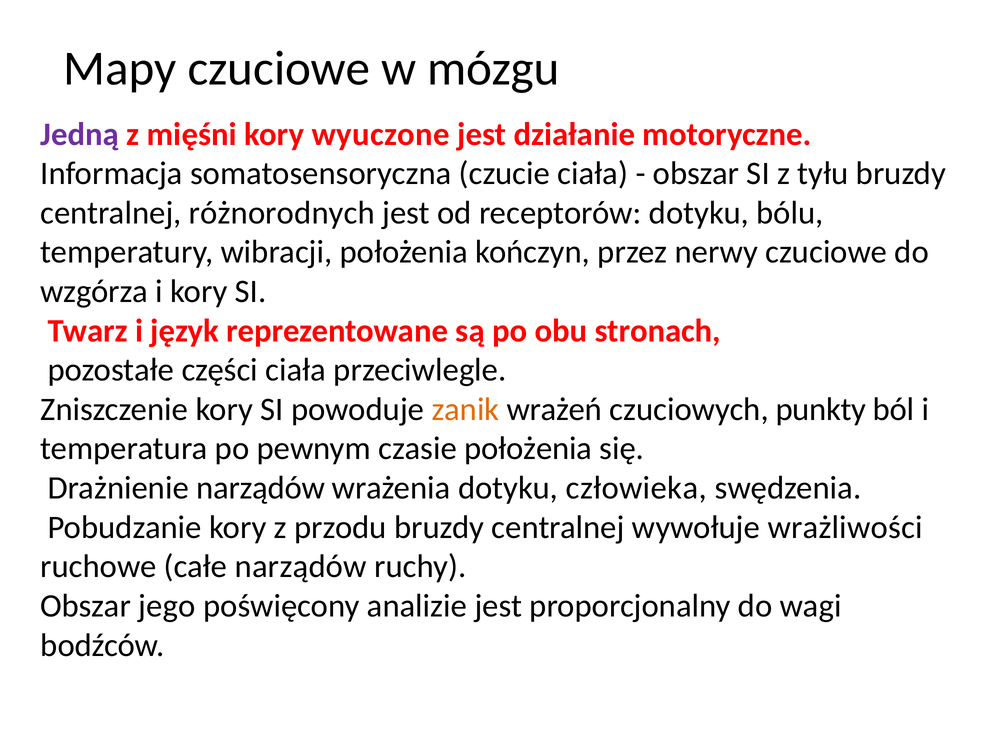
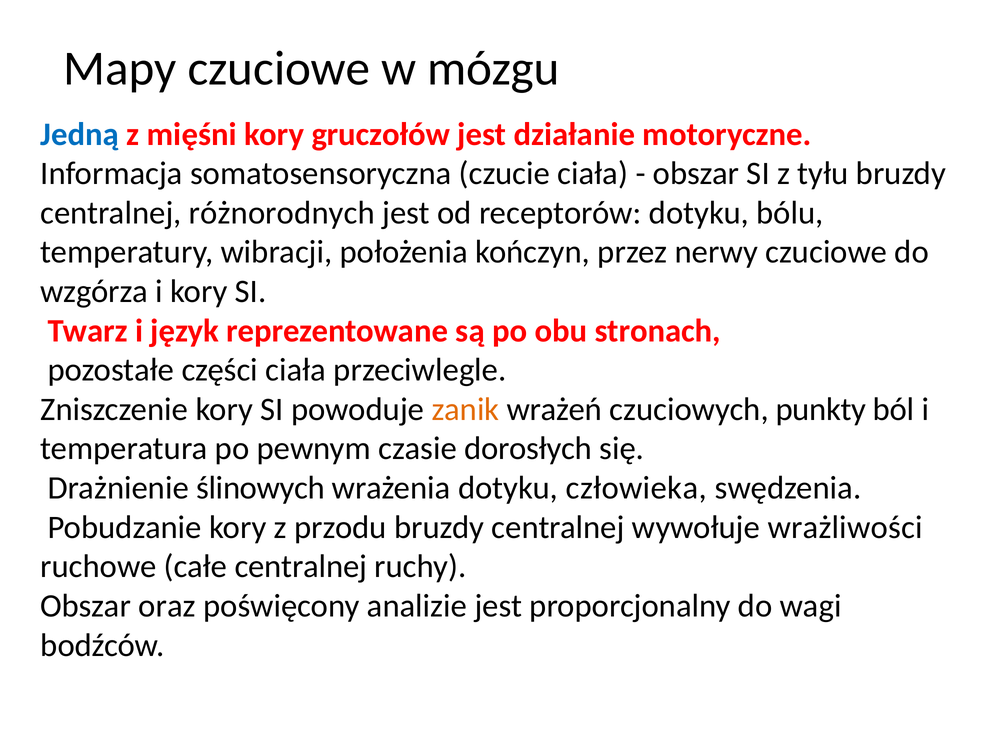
Jedną colour: purple -> blue (80, 134)
wyuczone: wyuczone -> gruczołów (381, 134)
czasie położenia: położenia -> dorosłych (528, 448)
Drażnienie narządów: narządów -> ślinowych (261, 488)
całe narządów: narządów -> centralnej (301, 566)
jego: jego -> oraz (167, 605)
